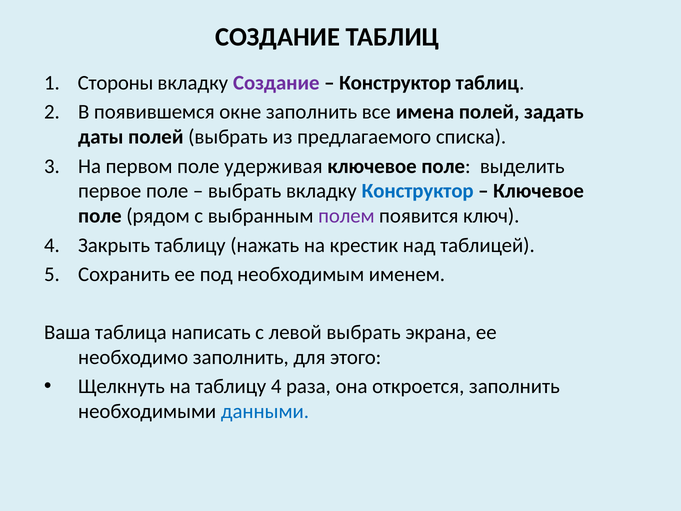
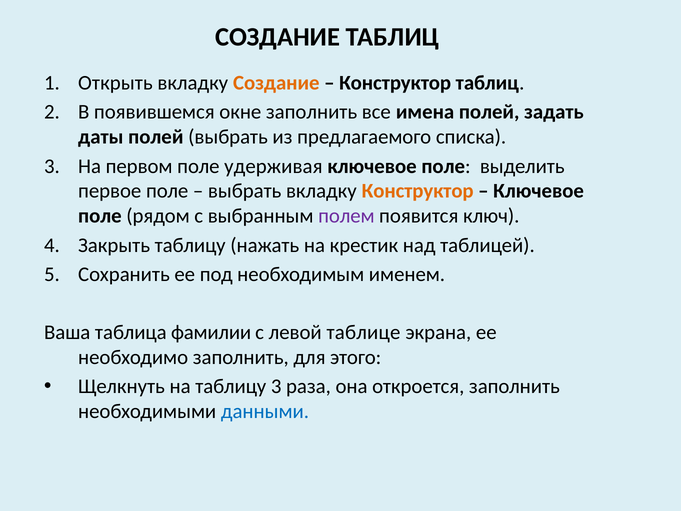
Стороны: Стороны -> Открыть (115, 83)
Создание colour: purple -> orange (276, 83)
Конструктор colour: blue -> orange (418, 191)
написать: написать -> фамилии (211, 332)
левой выбрать: выбрать -> таблице (363, 332)
таблицу 4: 4 -> 3 (276, 386)
